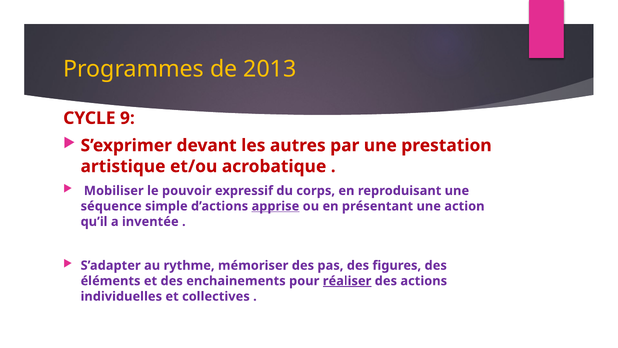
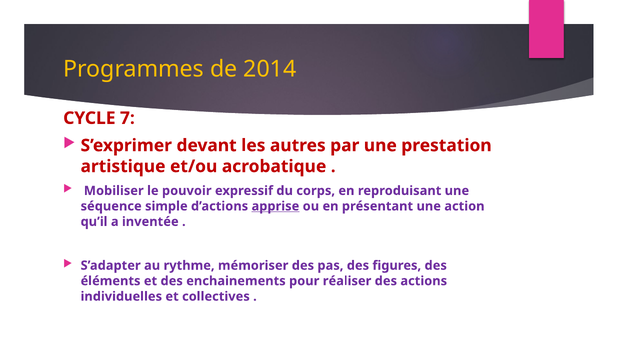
2013: 2013 -> 2014 (270, 69)
9: 9 -> 7 (127, 118)
réaliser underline: present -> none (347, 281)
